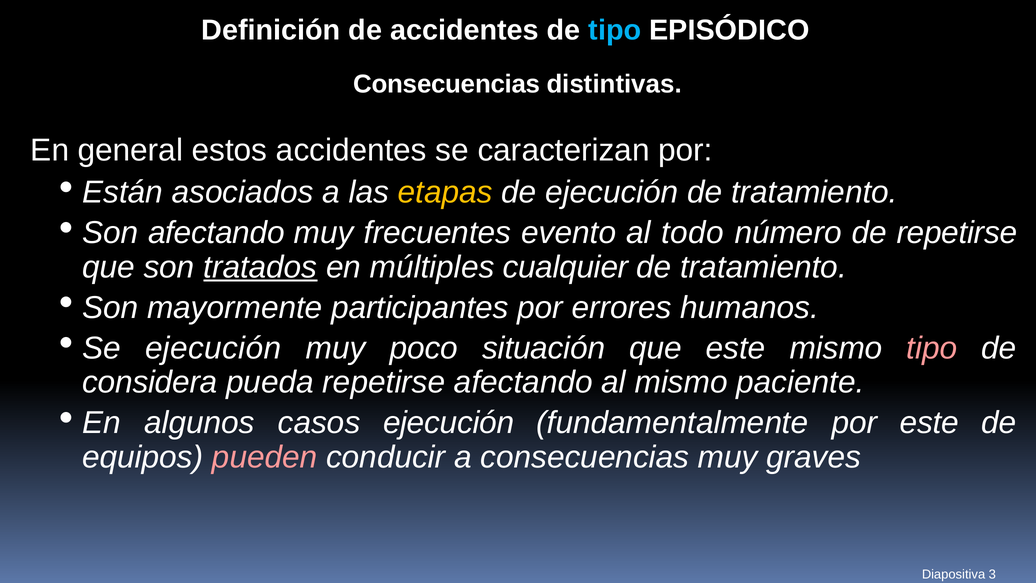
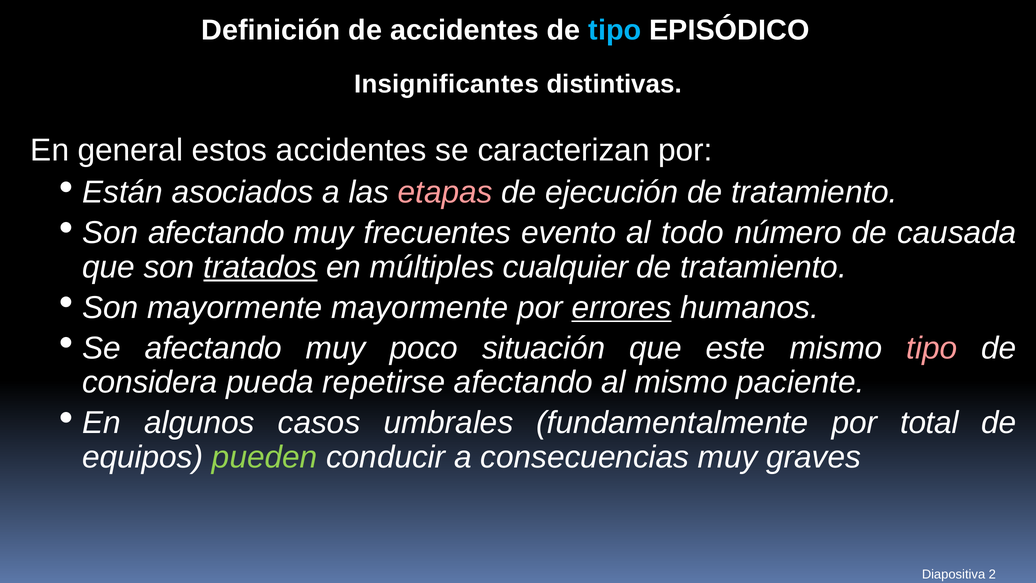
Consecuencias: Consecuencias -> Insignificantes (447, 84)
etapas colour: yellow -> pink (445, 192)
de repetirse: repetirse -> causada (957, 233)
mayormente participantes: participantes -> mayormente (420, 307)
errores underline: none -> present (622, 307)
Se ejecución: ejecución -> afectando (213, 348)
casos ejecución: ejecución -> umbrales (448, 423)
por este: este -> total (929, 423)
pueden colour: pink -> light green (265, 457)
3: 3 -> 2 (992, 574)
